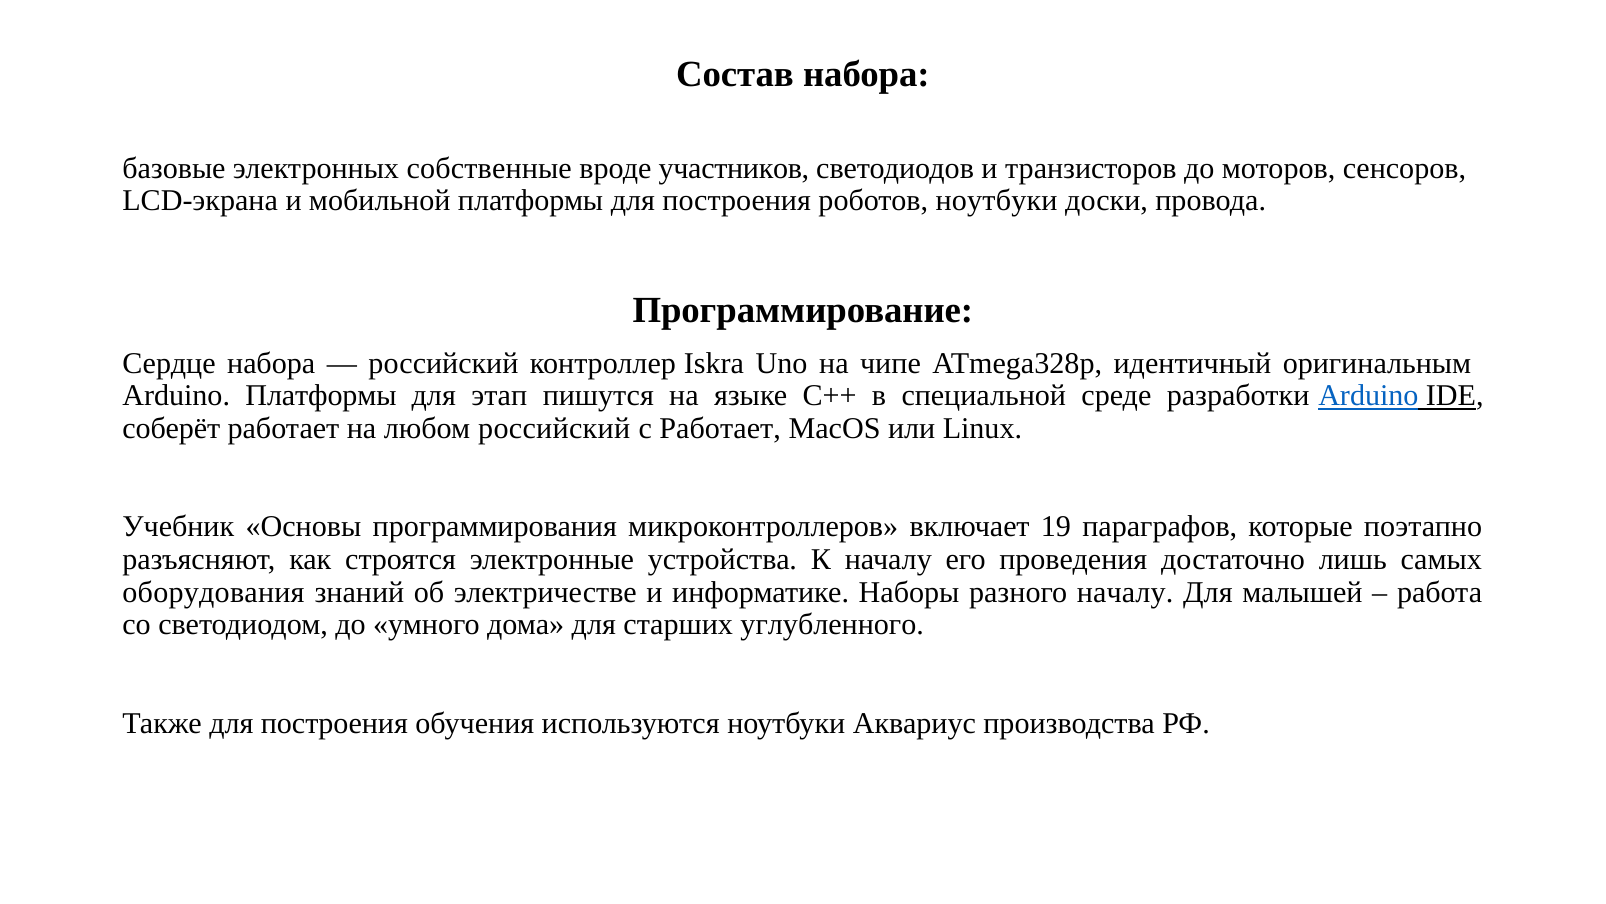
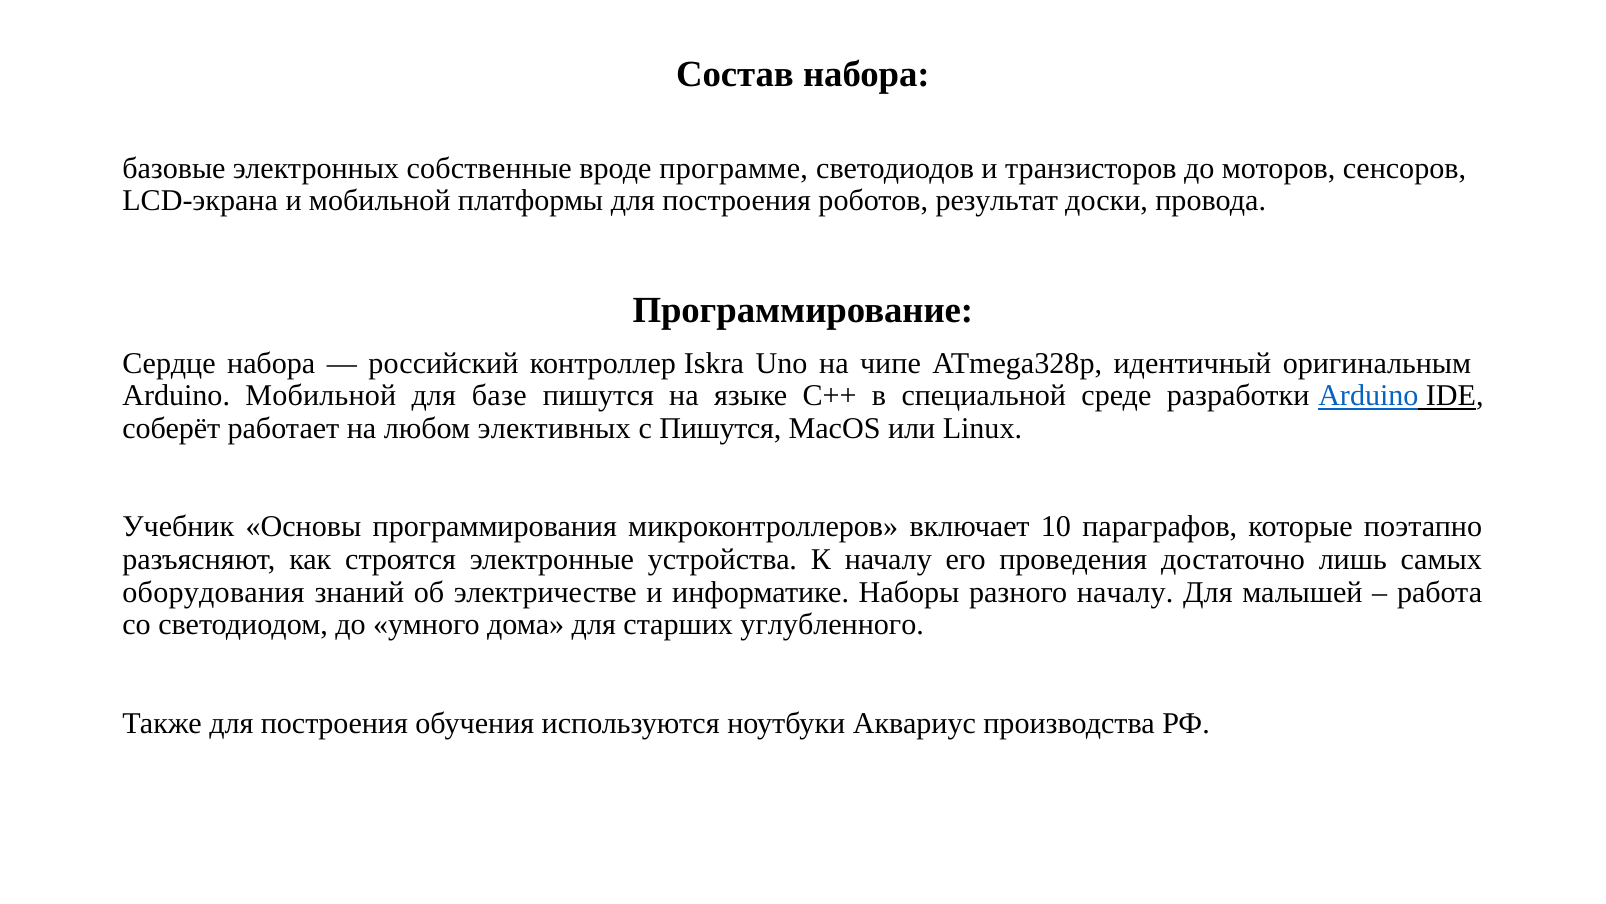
участников: участников -> программе (734, 168)
роботов ноутбуки: ноутбуки -> результат (997, 201)
Arduino Платформы: Платформы -> Мобильной (321, 396)
этап: этап -> базе (499, 396)
любом российский: российский -> элективных (554, 428)
с Работает: Работает -> Пишутся (720, 428)
19: 19 -> 10 (1056, 527)
